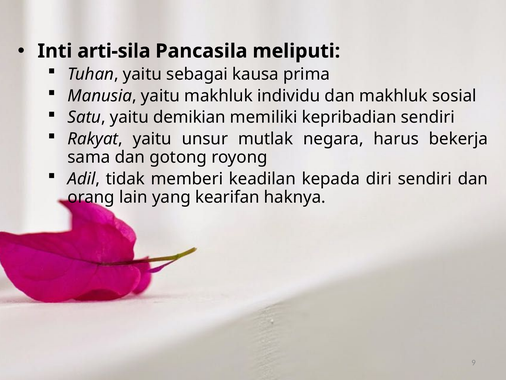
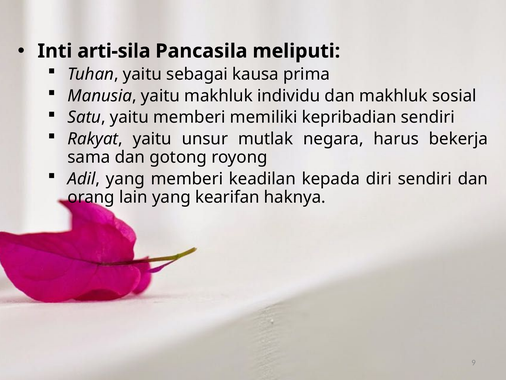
yaitu demikian: demikian -> memberi (189, 117)
Adil tidak: tidak -> yang (125, 179)
